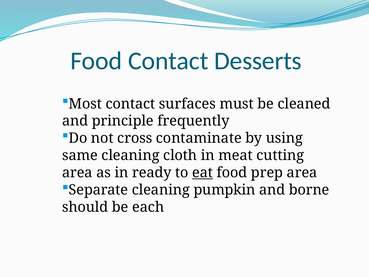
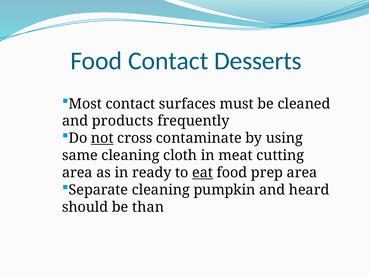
principle: principle -> products (123, 121)
not underline: none -> present (102, 138)
borne: borne -> heard (309, 190)
each: each -> than (148, 207)
